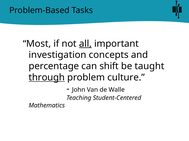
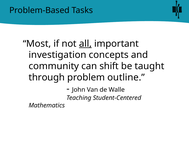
percentage: percentage -> community (54, 67)
through underline: present -> none (47, 78)
culture: culture -> outline (126, 78)
